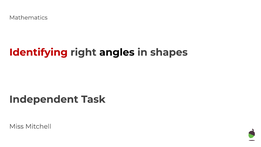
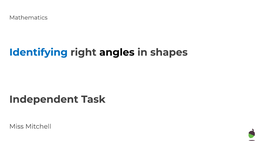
Identifying colour: red -> blue (38, 52)
